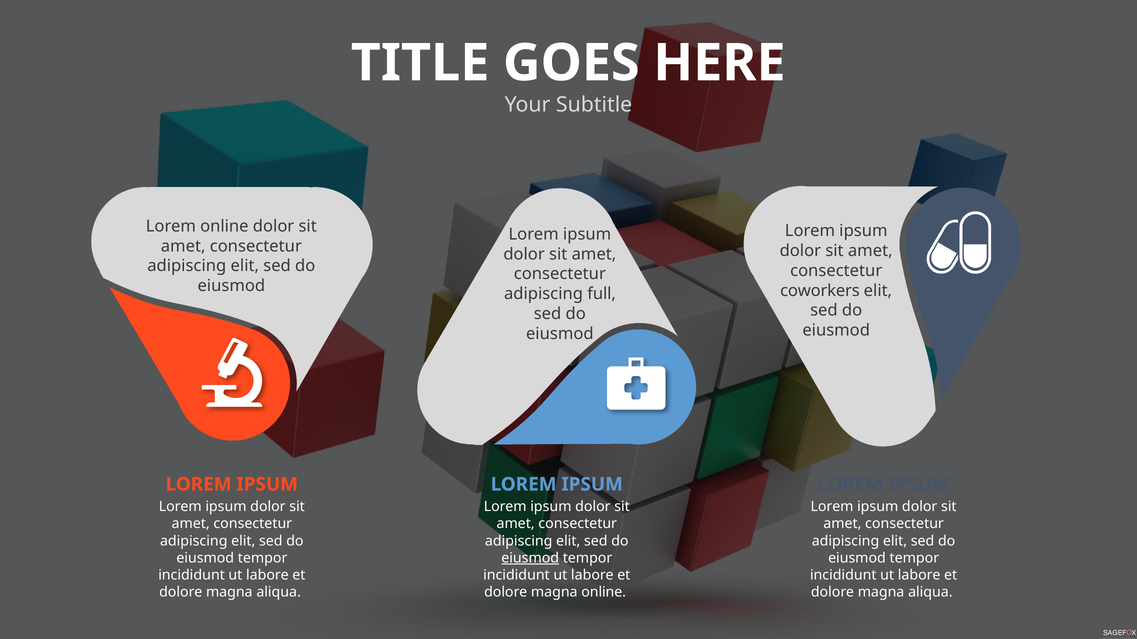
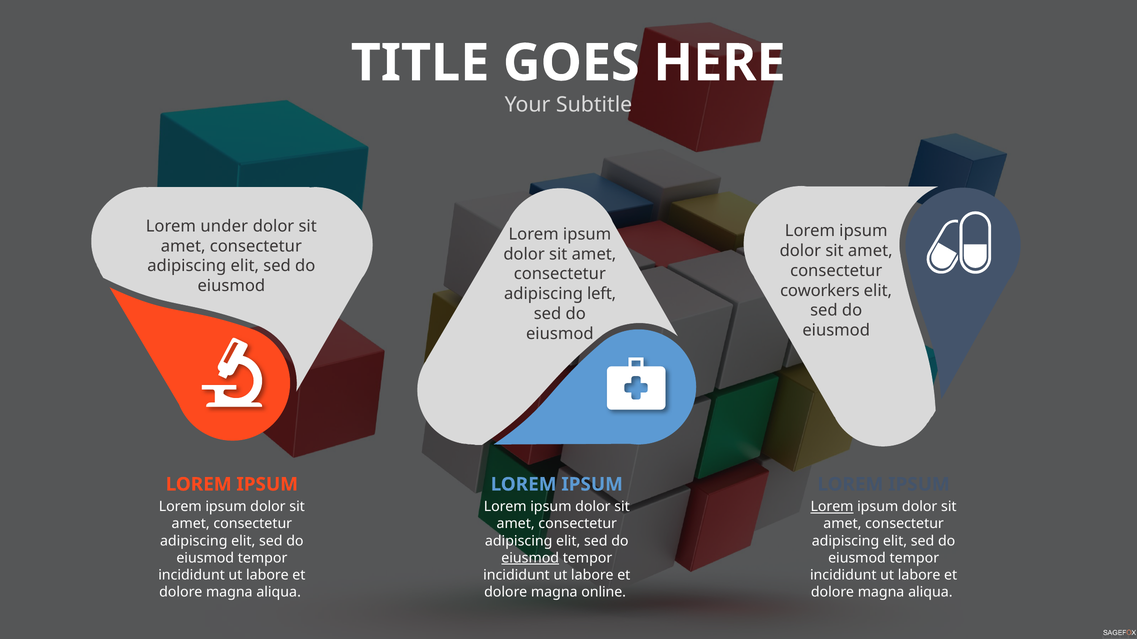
Lorem online: online -> under (224, 226)
full: full -> left (602, 294)
Lorem underline: none -> present (832, 507)
